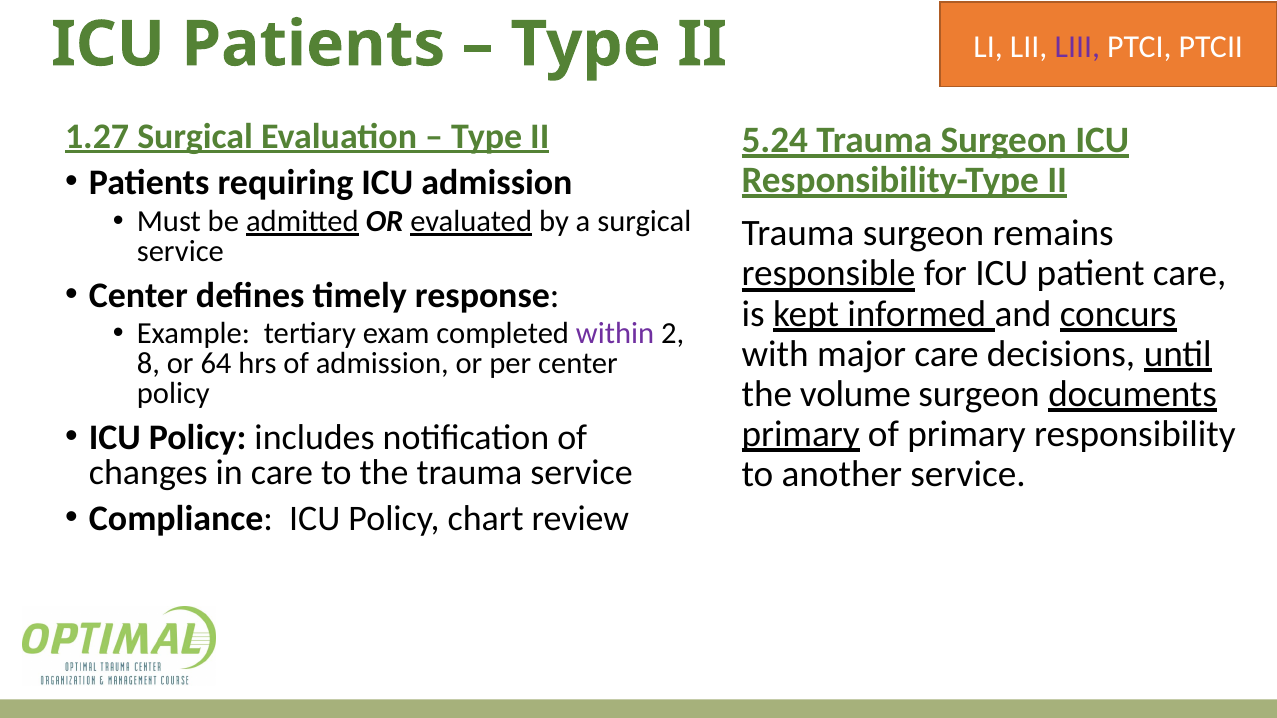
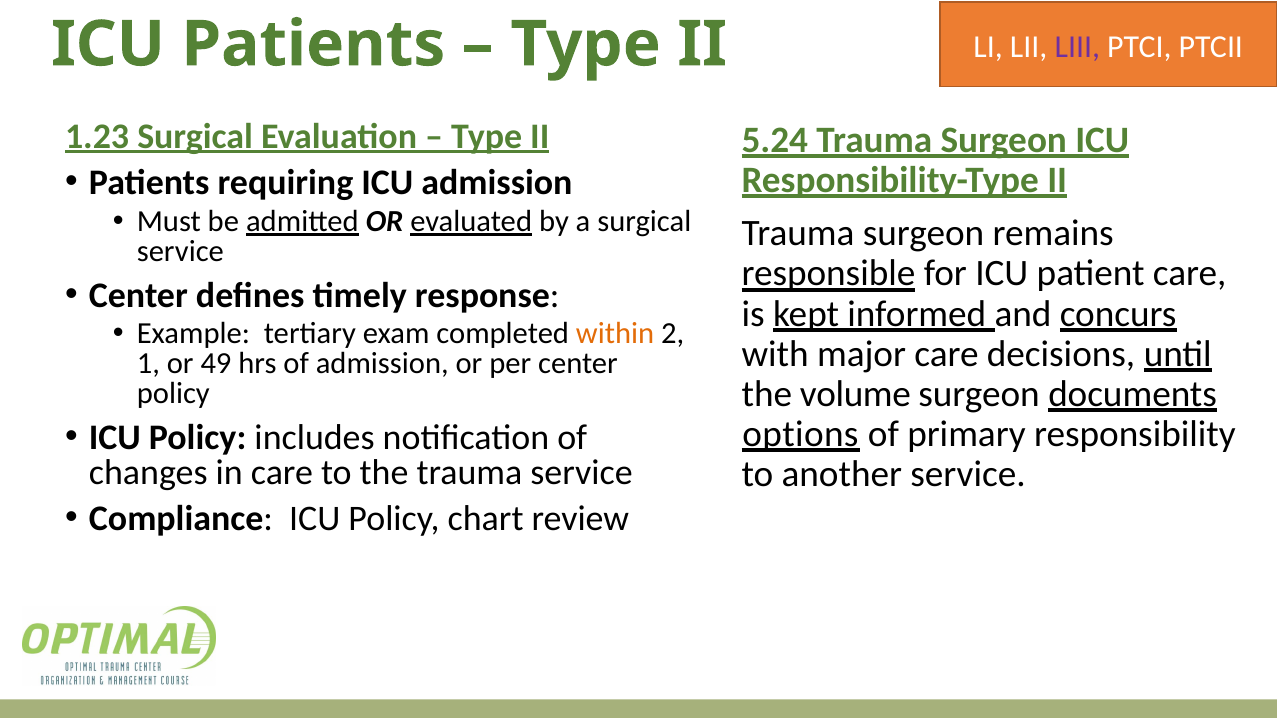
1.27: 1.27 -> 1.23 (97, 136)
within colour: purple -> orange (615, 334)
8: 8 -> 1 (148, 364)
64: 64 -> 49 (216, 364)
primary: primary -> options (800, 434)
